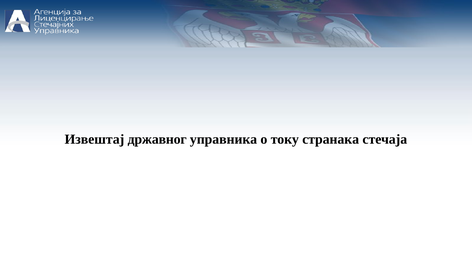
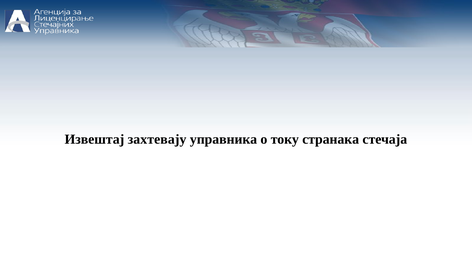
државног: државног -> захтевају (157, 140)
